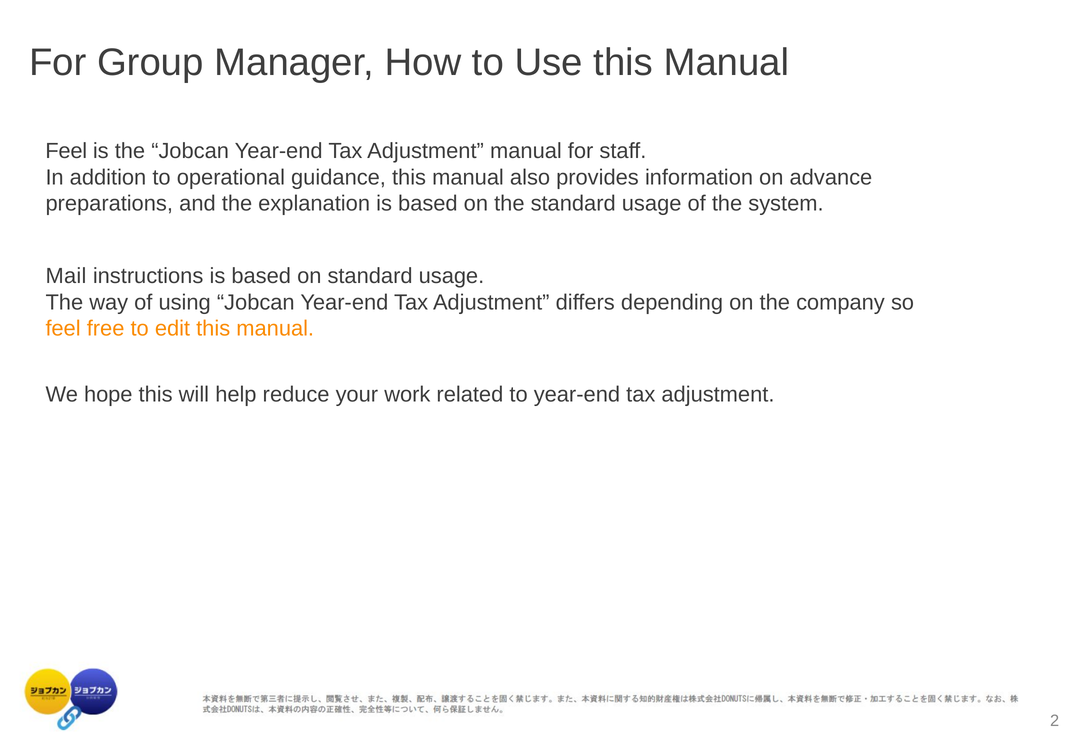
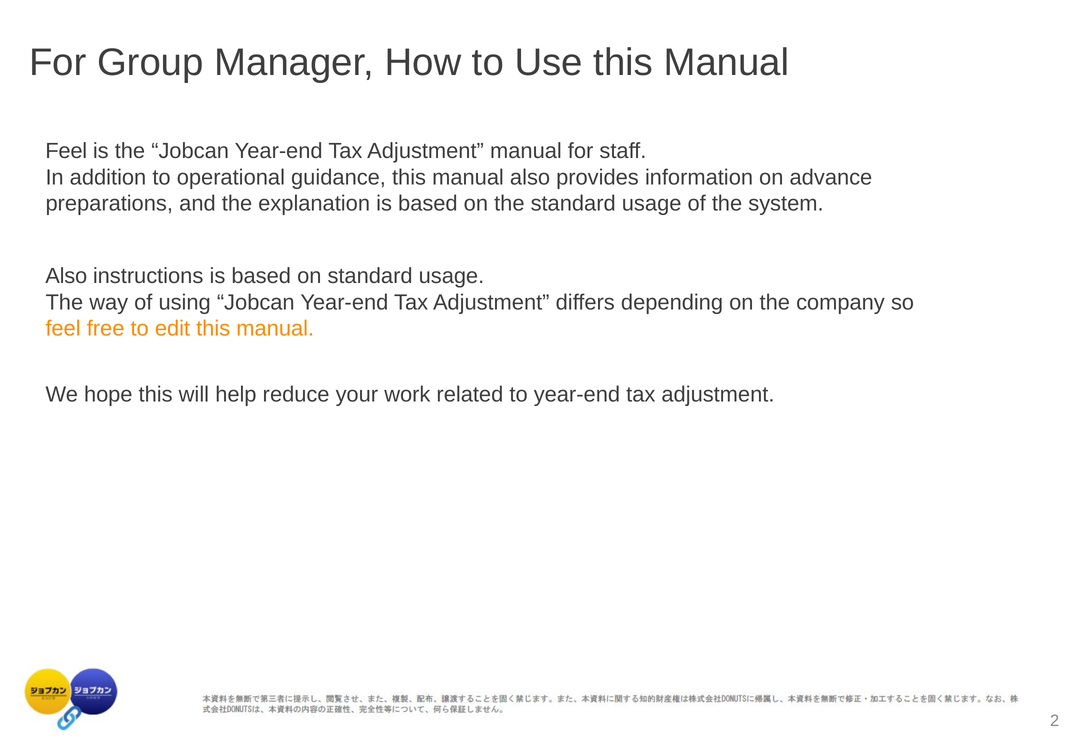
Mail: Mail -> Also (66, 276)
